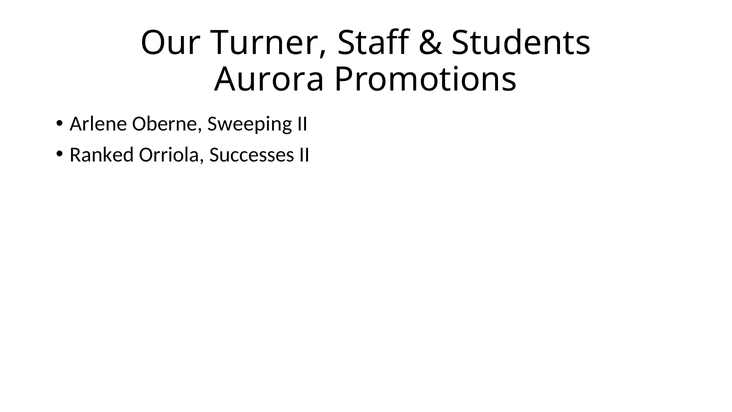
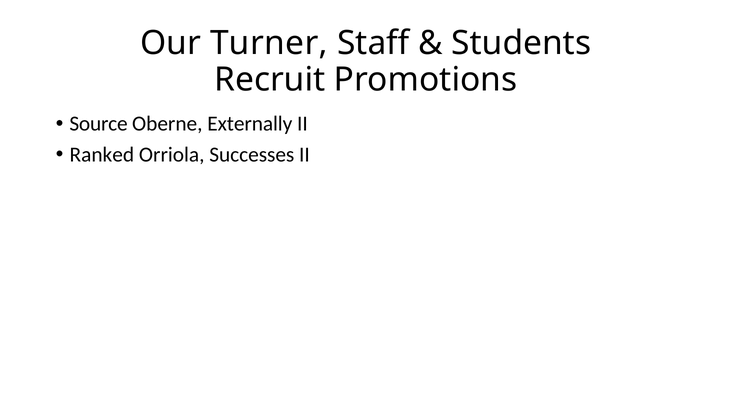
Aurora: Aurora -> Recruit (270, 80)
Arlene: Arlene -> Source (99, 124)
Sweeping: Sweeping -> Externally (250, 124)
